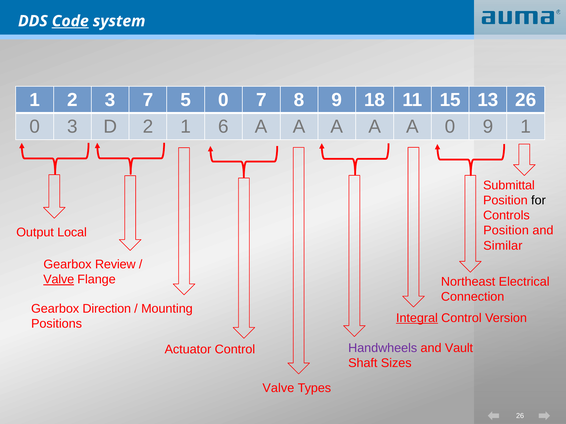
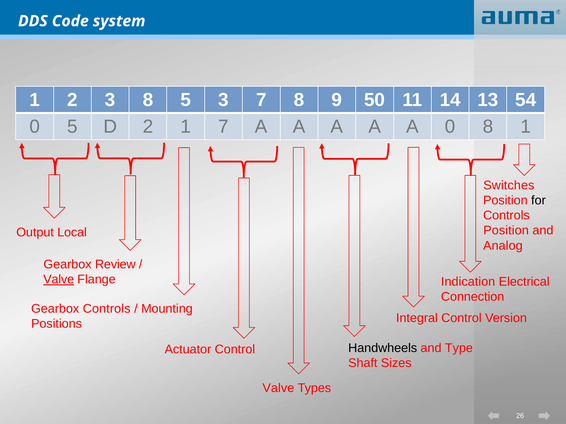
Code underline: present -> none (70, 21)
3 7: 7 -> 8 (148, 100)
5 0: 0 -> 3 (224, 100)
18: 18 -> 50 (375, 100)
15: 15 -> 14 (450, 100)
13 26: 26 -> 54 (526, 100)
0 3: 3 -> 5 (72, 127)
1 6: 6 -> 7 (224, 127)
0 9: 9 -> 8 (488, 127)
Submittal: Submittal -> Switches (509, 186)
Similar: Similar -> Analog (503, 246)
Northeast: Northeast -> Indication (468, 282)
Gearbox Direction: Direction -> Controls (107, 309)
Integral underline: present -> none (417, 318)
Handwheels colour: purple -> black (383, 349)
Vault: Vault -> Type (459, 349)
